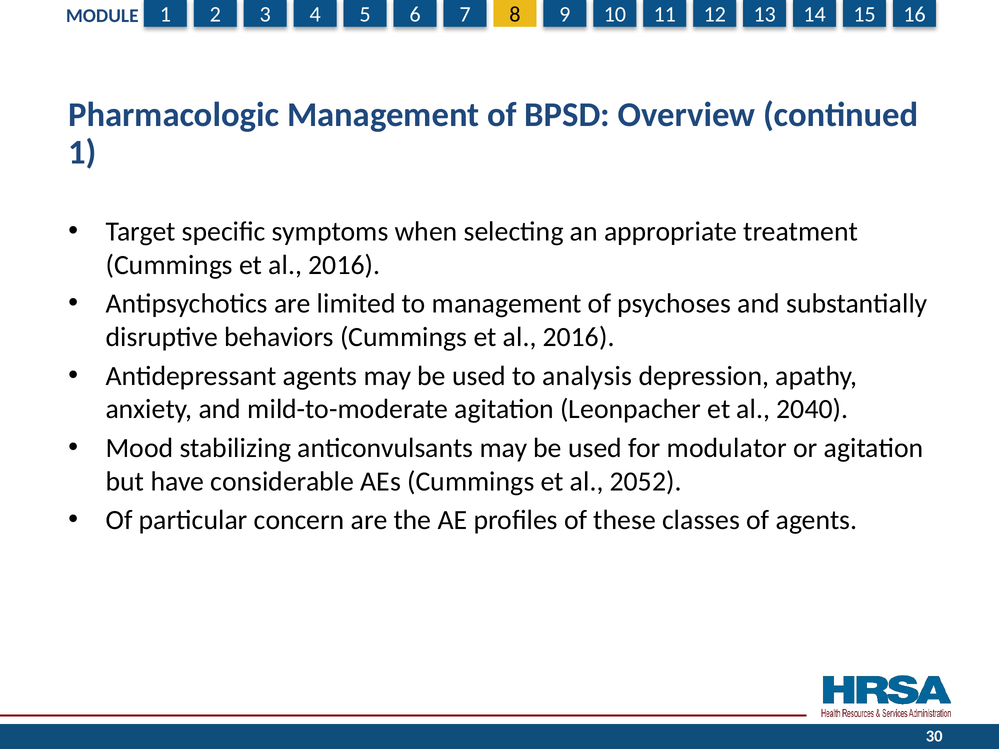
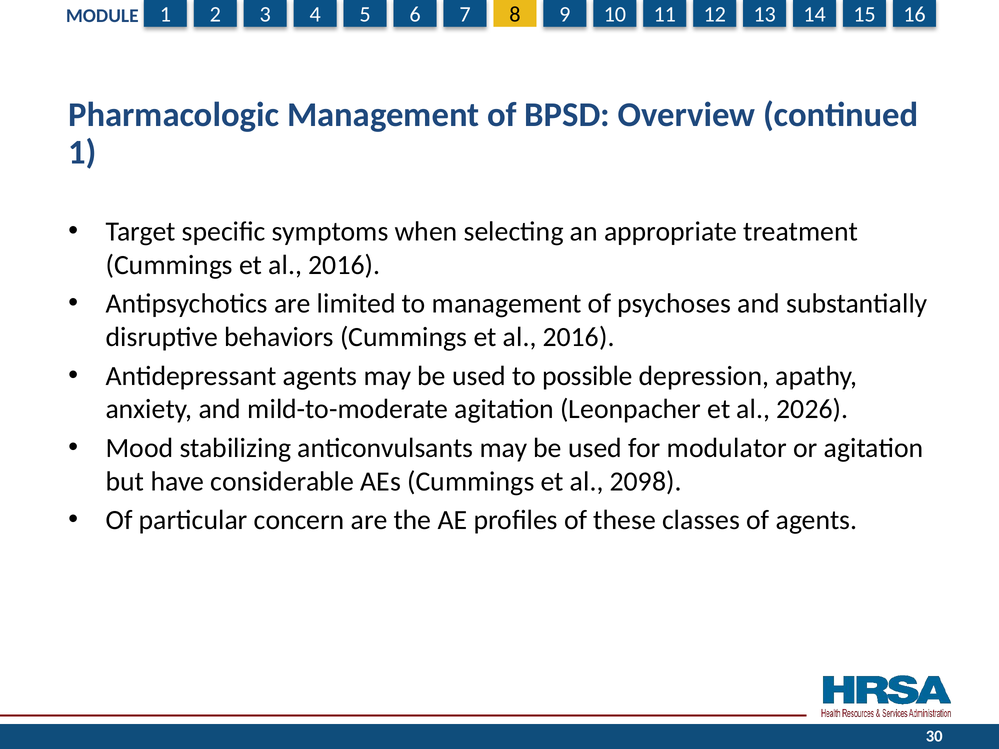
analysis: analysis -> possible (587, 376)
2040: 2040 -> 2026 (812, 409)
2052: 2052 -> 2098 (646, 482)
